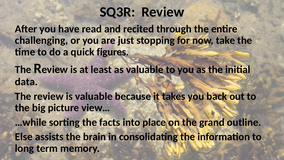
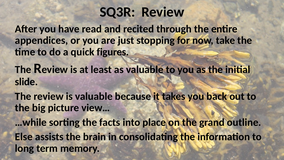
challenging: challenging -> appendices (42, 40)
data: data -> slide (26, 82)
